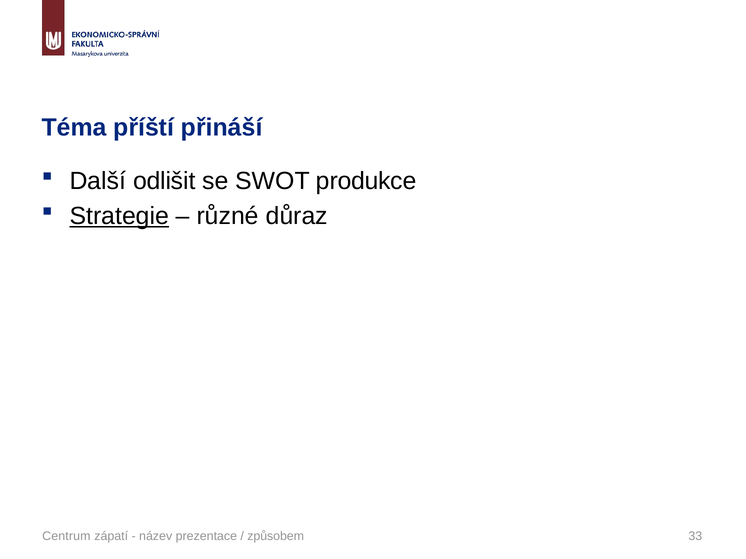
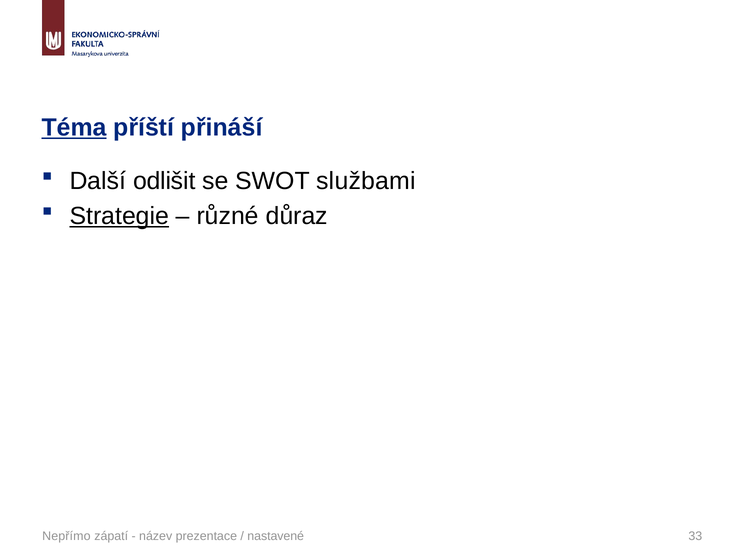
Téma underline: none -> present (74, 128)
produkce: produkce -> službami (366, 181)
Centrum: Centrum -> Nepřímo (66, 537)
způsobem: způsobem -> nastavené (276, 537)
